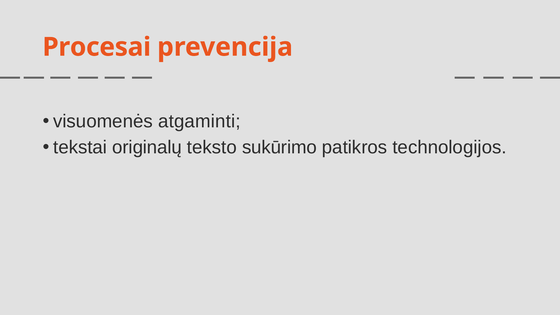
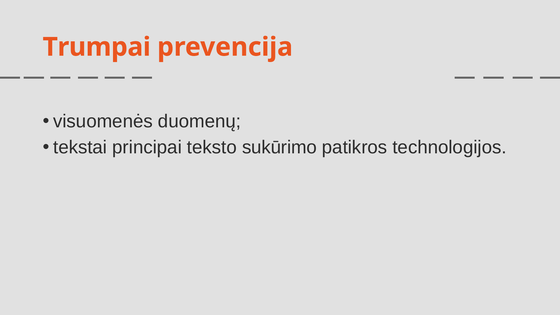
Procesai: Procesai -> Trumpai (97, 47)
atgaminti: atgaminti -> duomenų (199, 121)
originalų: originalų -> principai (147, 147)
